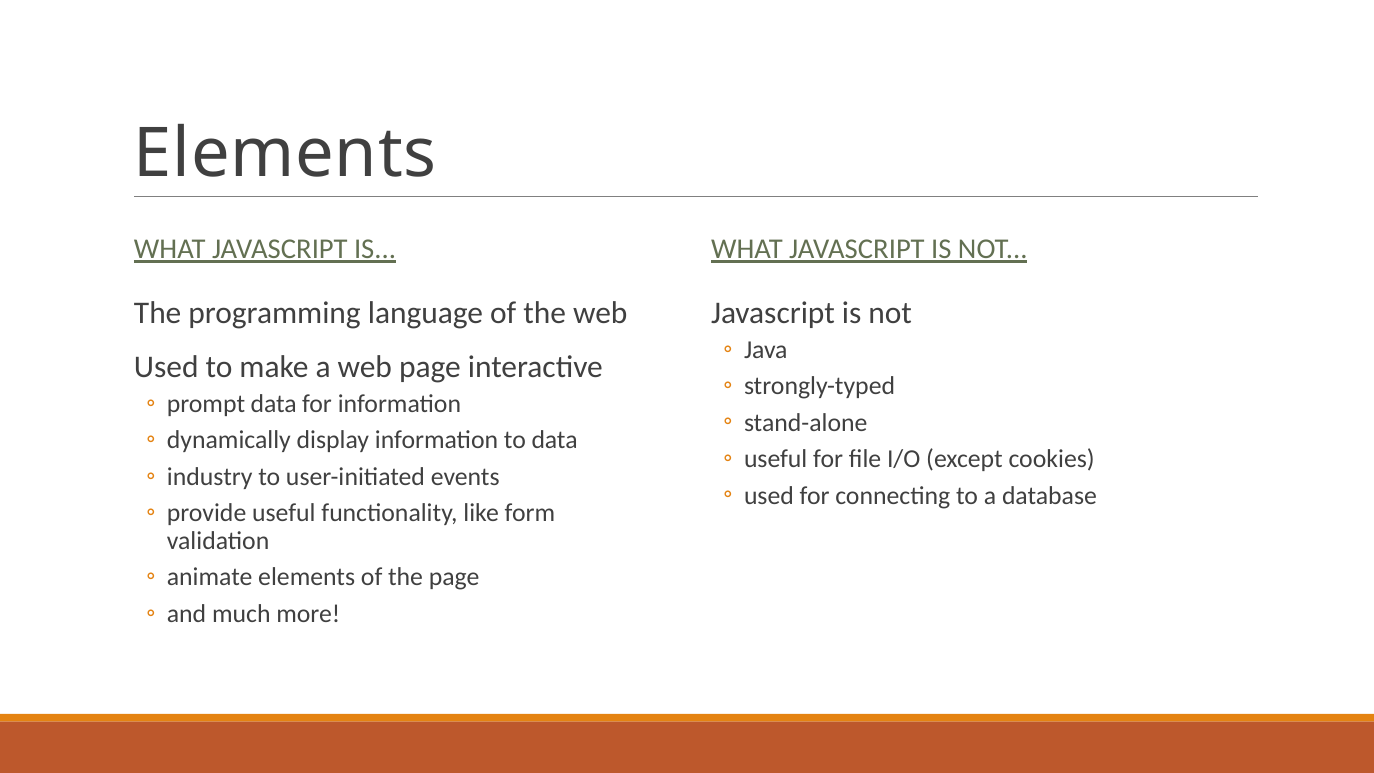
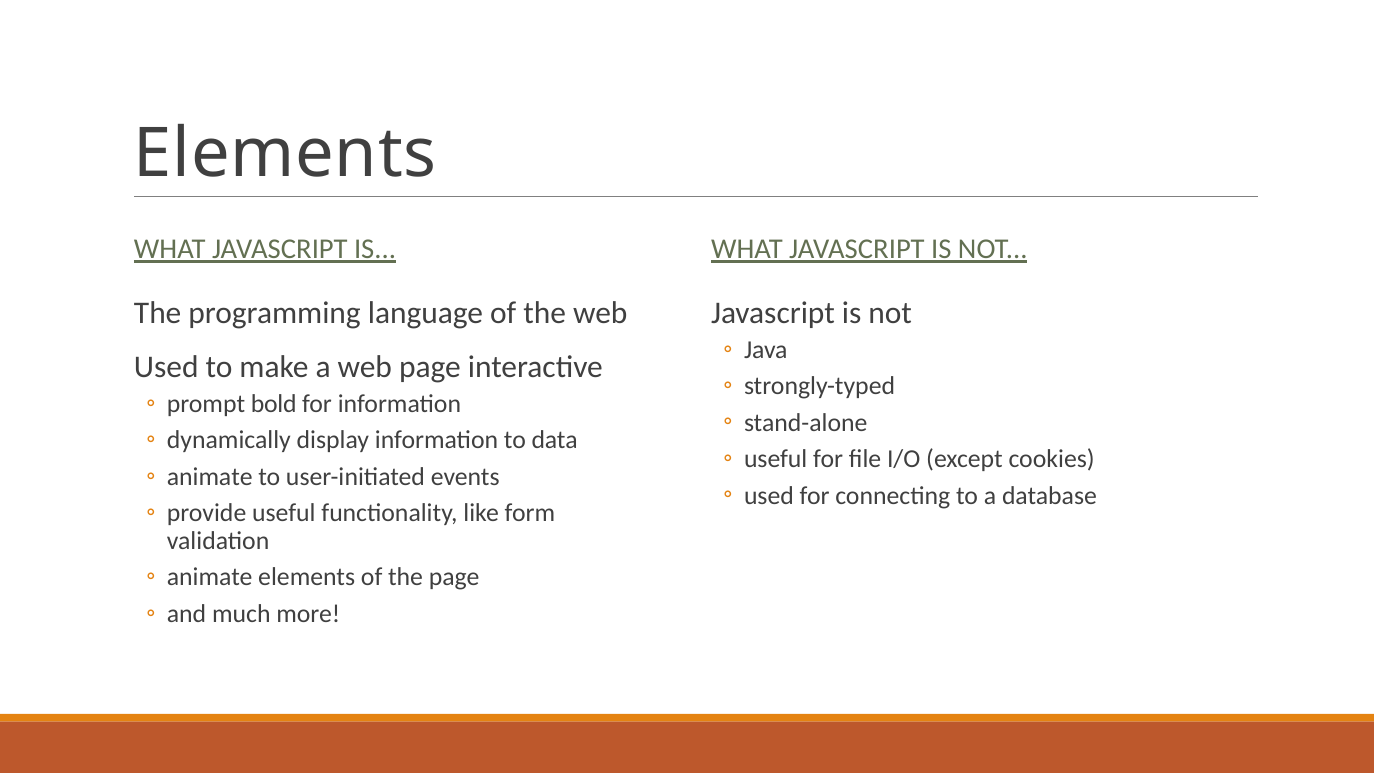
prompt data: data -> bold (274, 404)
industry: industry -> animate (210, 477)
